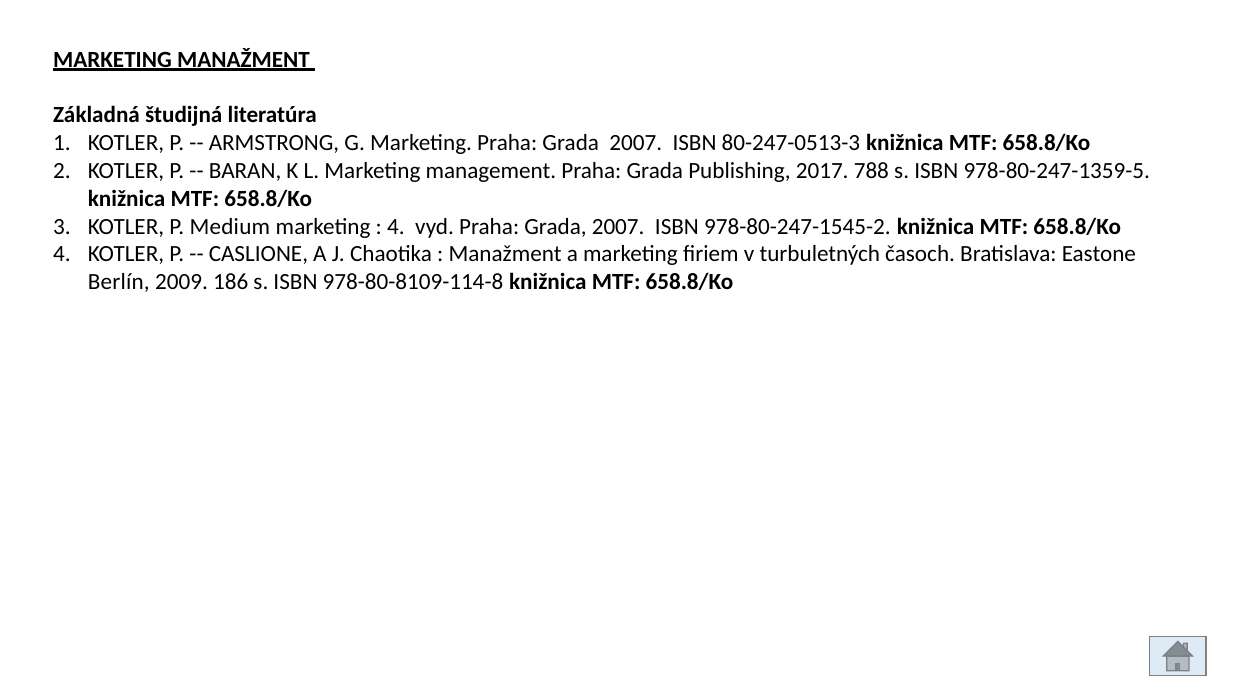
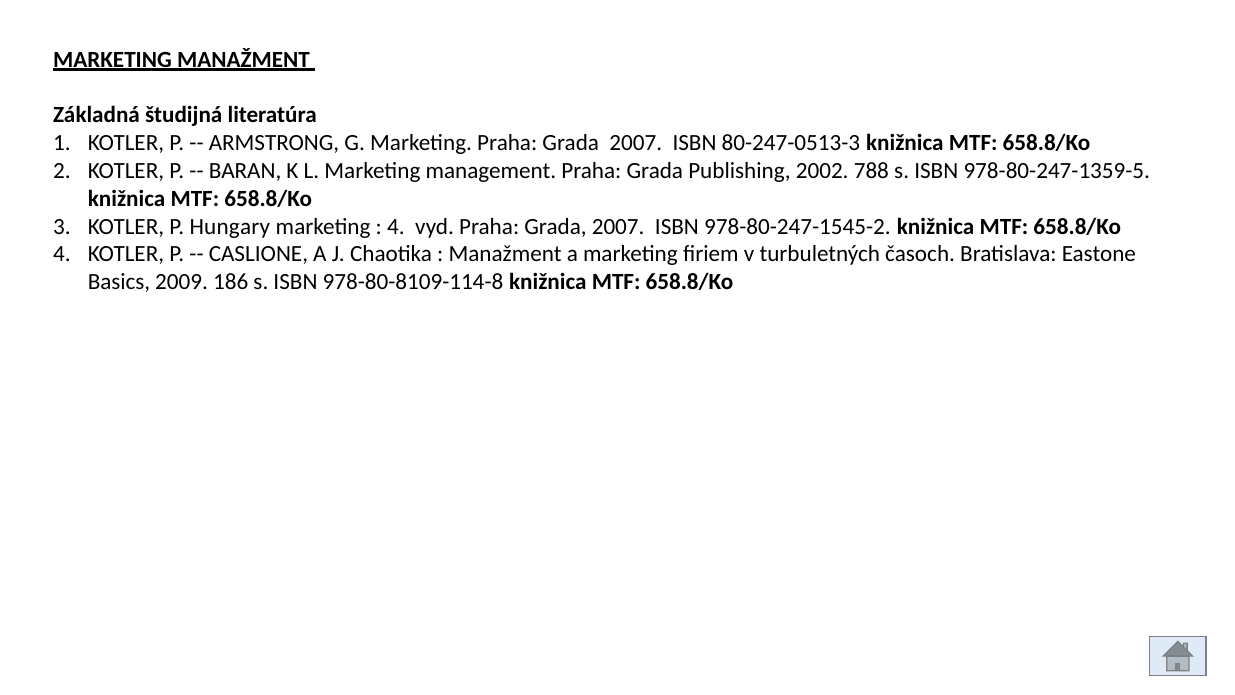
2017: 2017 -> 2002 (822, 171)
Medium: Medium -> Hungary (230, 226)
Berlín: Berlín -> Basics (119, 282)
